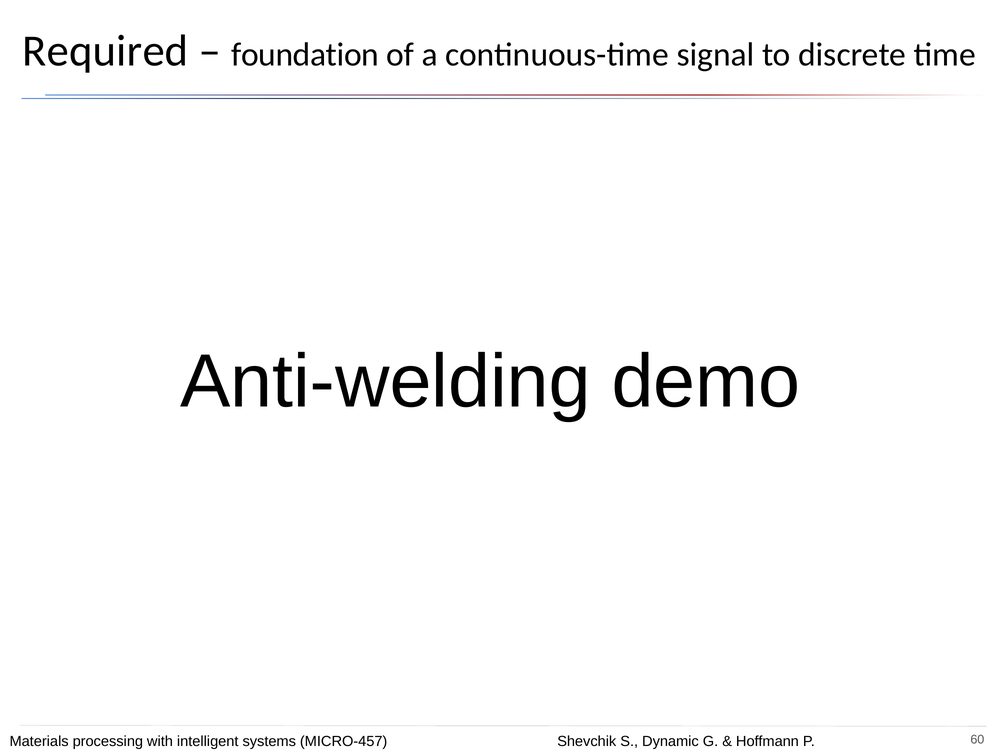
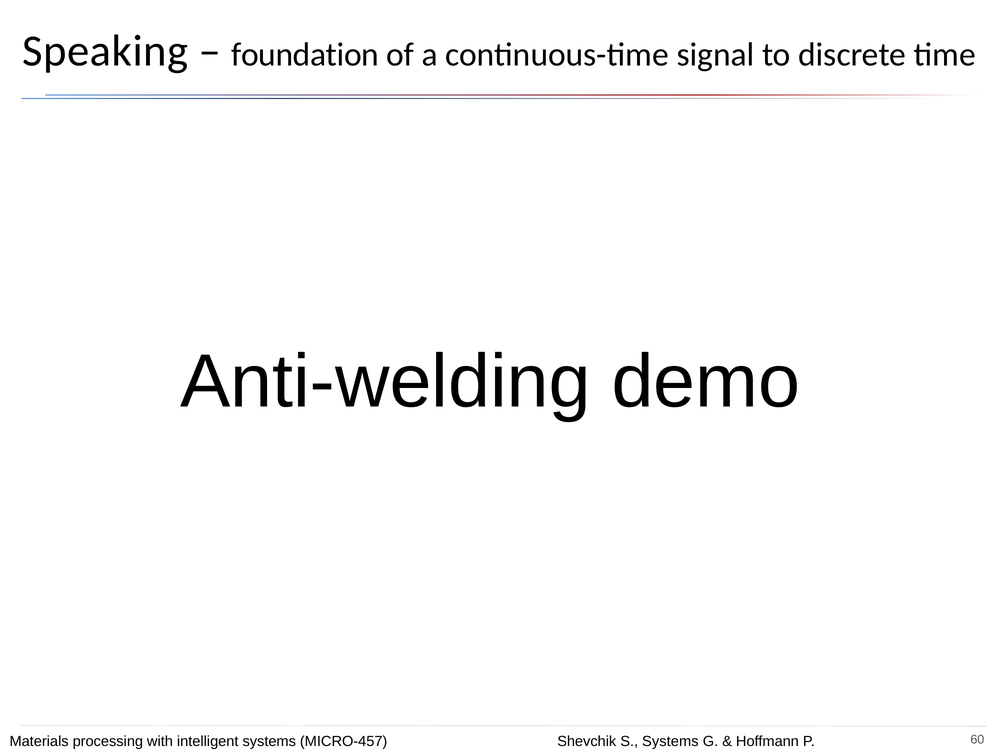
Required: Required -> Speaking (105, 51)
S Dynamic: Dynamic -> Systems (670, 742)
